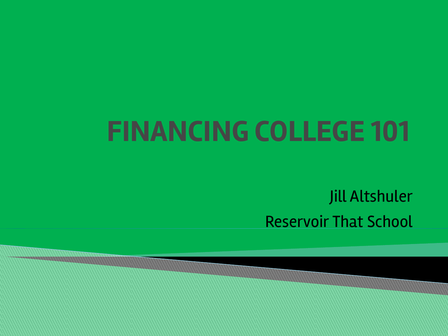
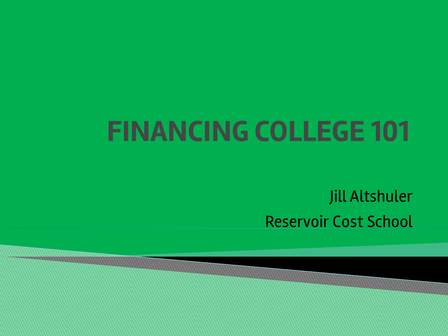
That: That -> Cost (348, 222)
